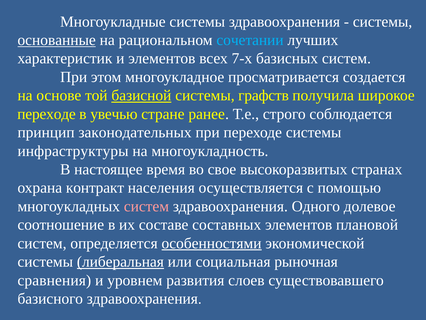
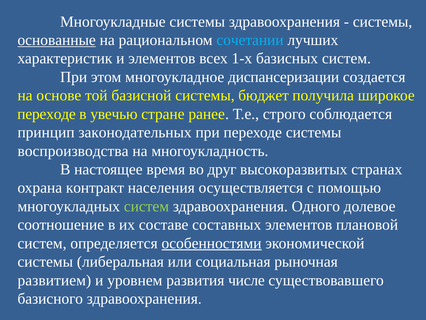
7-х: 7-х -> 1-х (242, 58)
просматривается: просматривается -> диспансеризации (284, 77)
базисной underline: present -> none (141, 95)
графств: графств -> бюджет (264, 95)
инфраструктуры: инфраструктуры -> воспроизводства (73, 151)
свое: свое -> друг (222, 169)
систем colour: pink -> light green (146, 206)
либеральная underline: present -> none (120, 261)
сравнения: сравнения -> развитием (54, 280)
слоев: слоев -> числе (246, 280)
